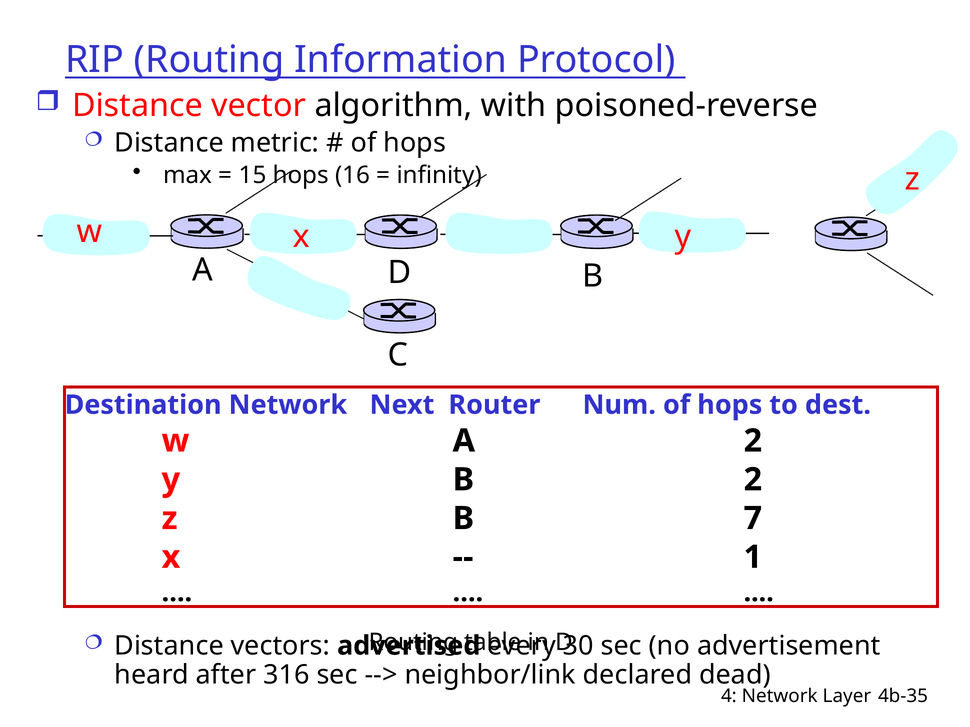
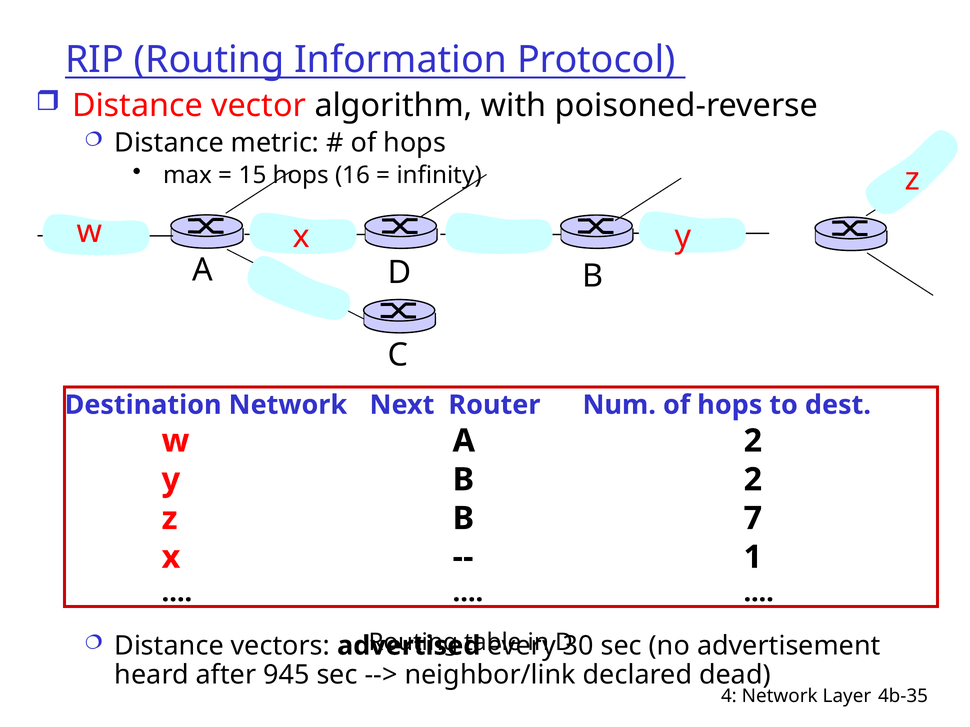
316: 316 -> 945 (286, 675)
